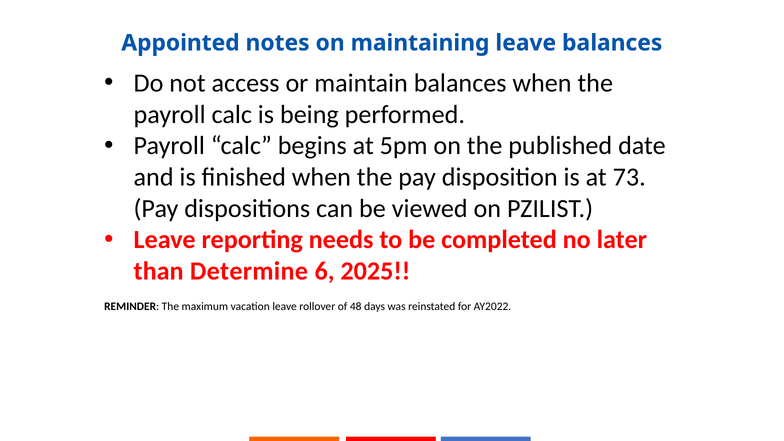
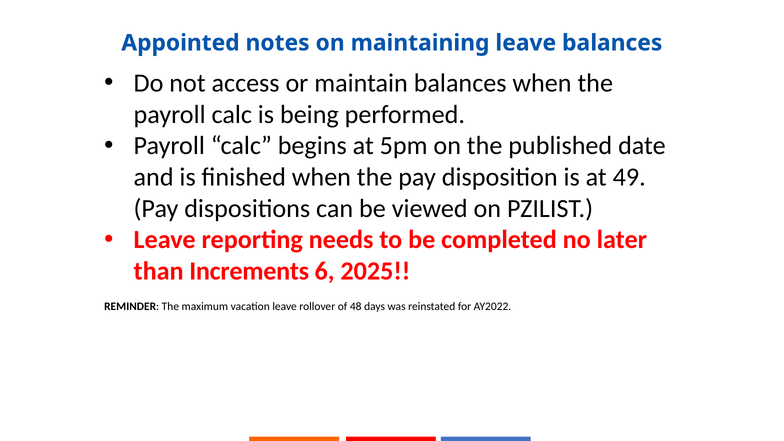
73: 73 -> 49 (629, 177)
Determine: Determine -> Increments (249, 271)
